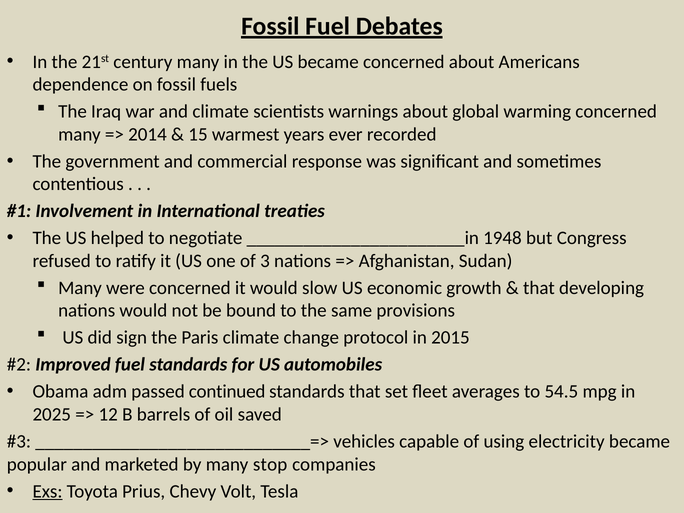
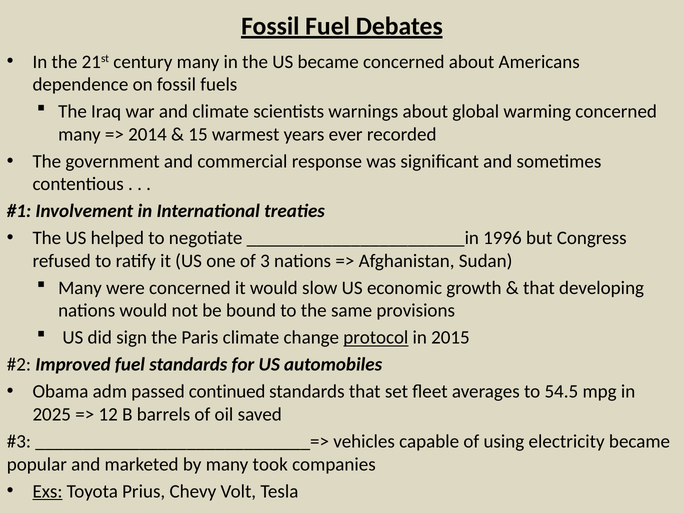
1948: 1948 -> 1996 (502, 238)
protocol underline: none -> present (376, 338)
stop: stop -> took (270, 464)
